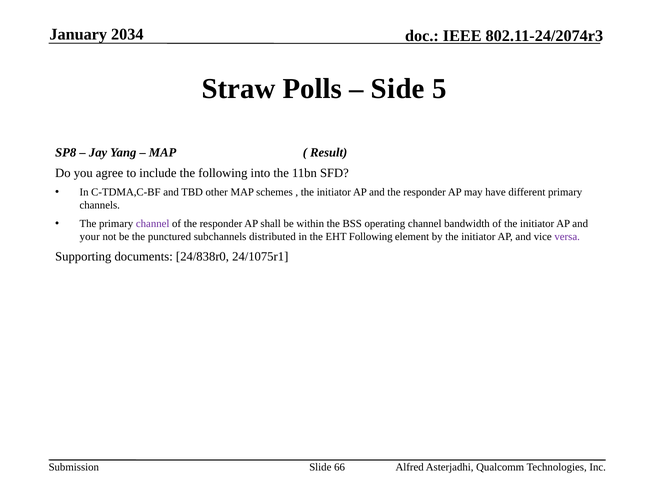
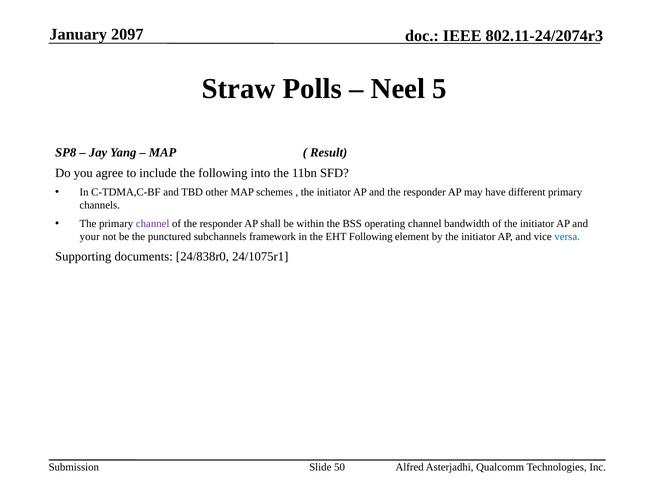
2034: 2034 -> 2097 (127, 34)
Side: Side -> Neel (398, 88)
distributed: distributed -> framework (273, 237)
versa colour: purple -> blue (567, 237)
66: 66 -> 50 (340, 467)
